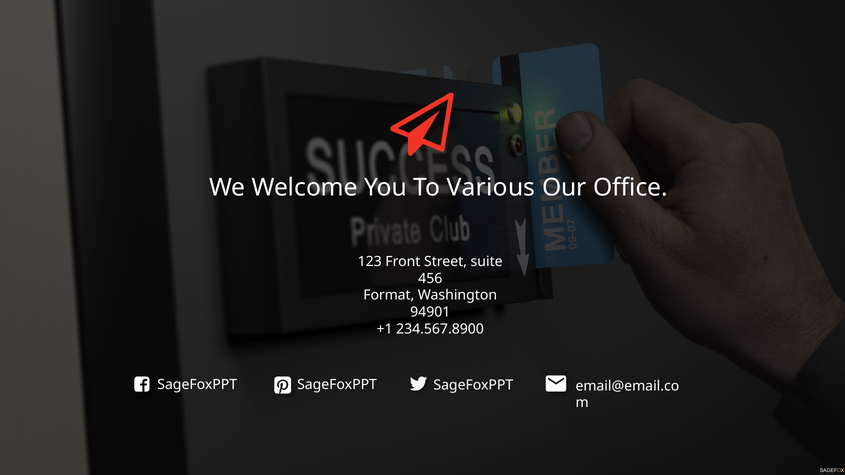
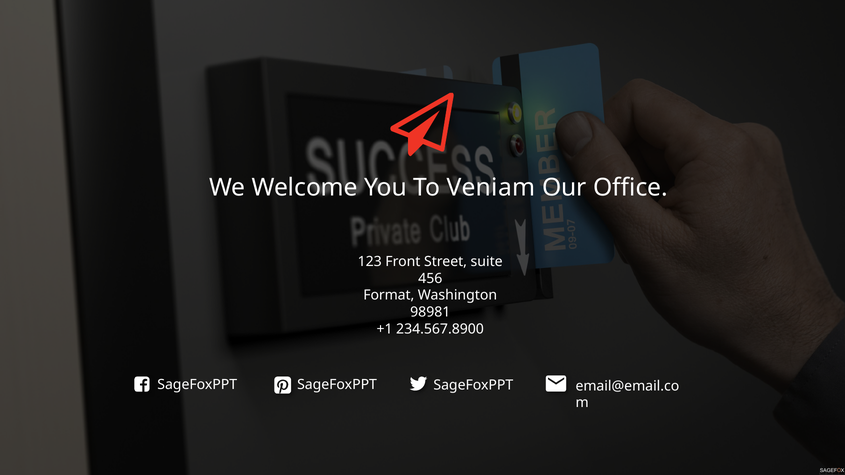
Various: Various -> Veniam (491, 188)
94901: 94901 -> 98981 (430, 312)
